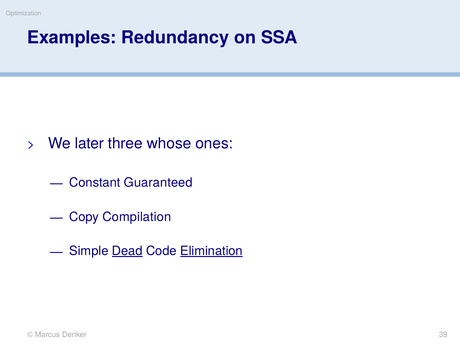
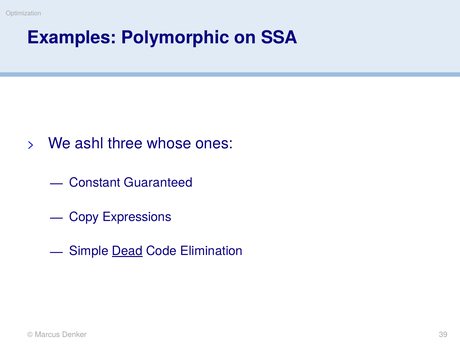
Redundancy: Redundancy -> Polymorphic (175, 37)
later: later -> ashl (89, 143)
Compilation: Compilation -> Expressions (137, 217)
Elimination underline: present -> none (211, 251)
